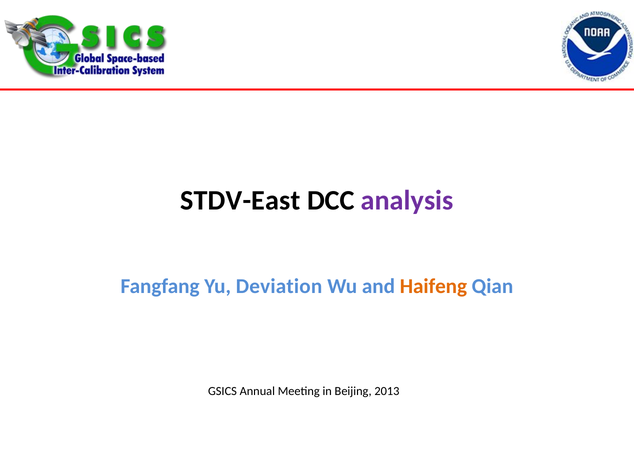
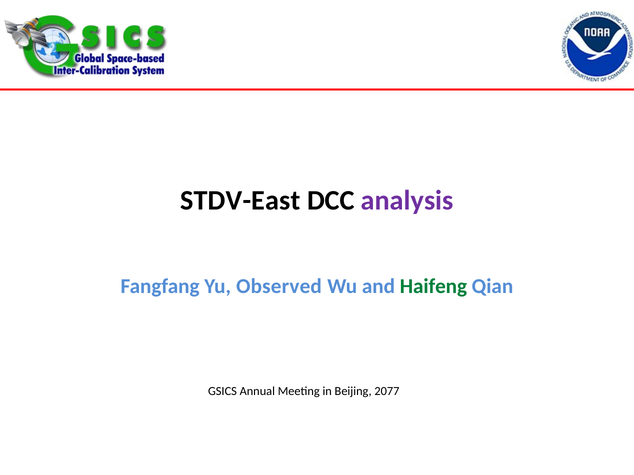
Deviation: Deviation -> Observed (279, 287)
Haifeng colour: orange -> green (433, 287)
2013: 2013 -> 2077 (387, 392)
